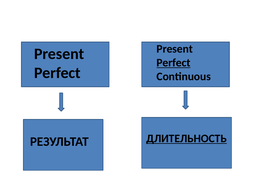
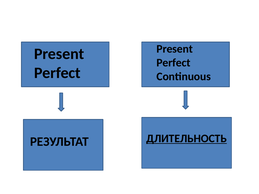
Perfect underline: present -> none (173, 63)
